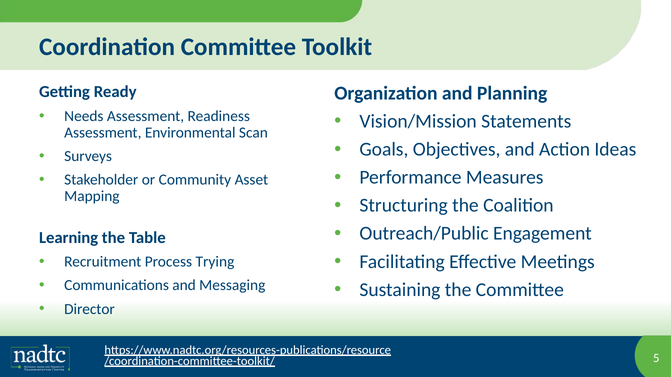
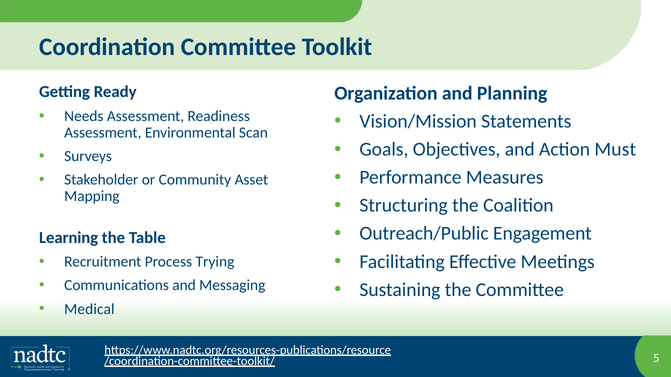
Ideas: Ideas -> Must (615, 150)
Director: Director -> Medical (89, 309)
